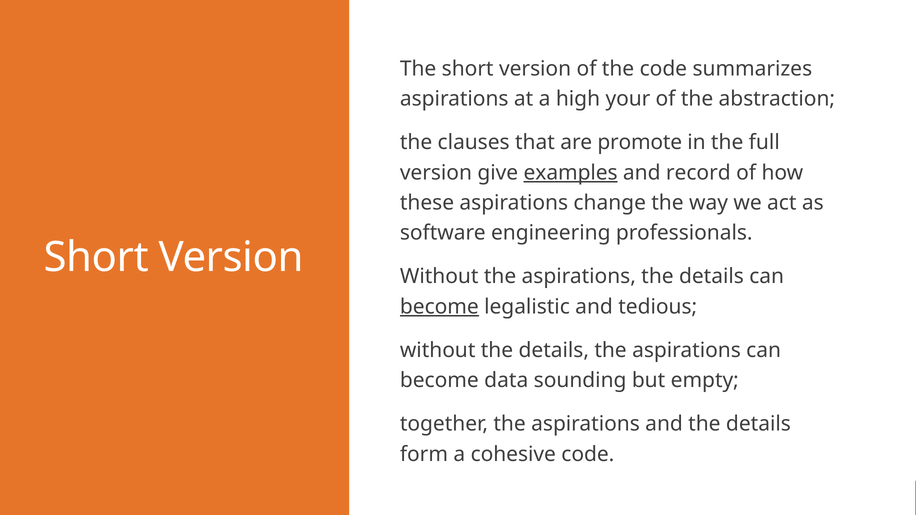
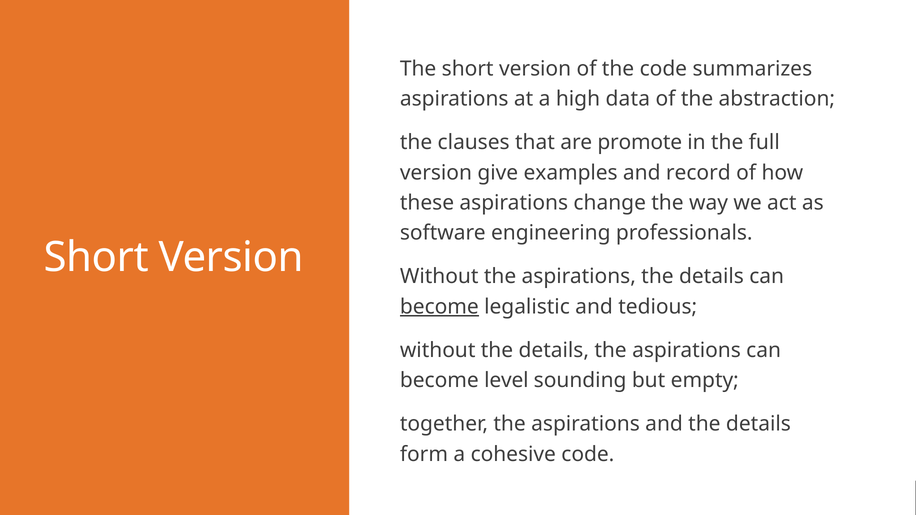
your: your -> data (628, 99)
examples underline: present -> none (571, 173)
data: data -> level (506, 381)
